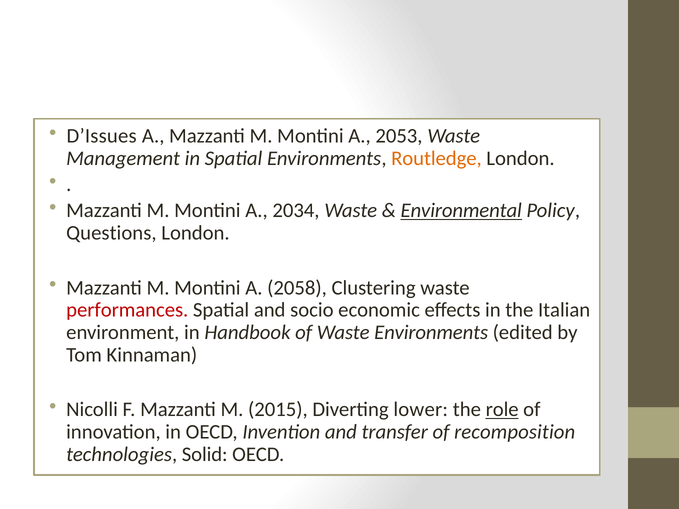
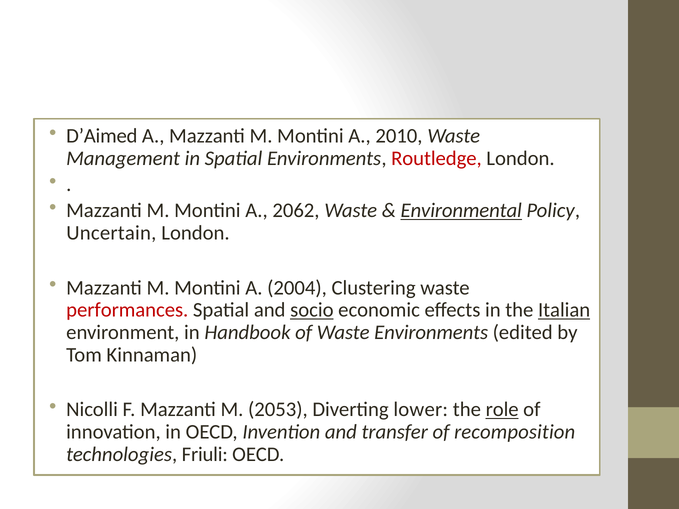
D’Issues: D’Issues -> D’Aimed (102, 136)
2053: 2053 -> 2010 (399, 136)
Routledge colour: orange -> red (436, 159)
2034: 2034 -> 2062 (296, 211)
Questions: Questions -> Uncertain (111, 233)
2058: 2058 -> 2004 (297, 288)
socio underline: none -> present (312, 310)
Italian underline: none -> present (564, 310)
2015: 2015 -> 2053 (278, 410)
Solid: Solid -> Friuli (205, 455)
